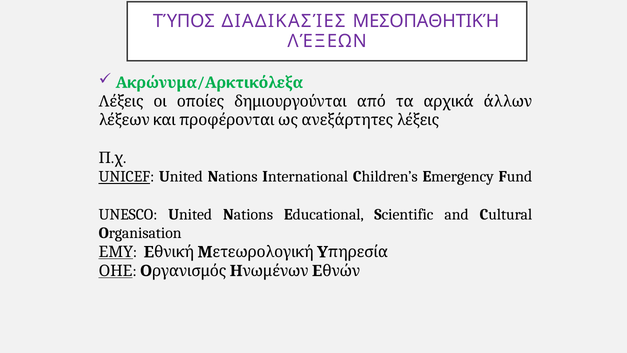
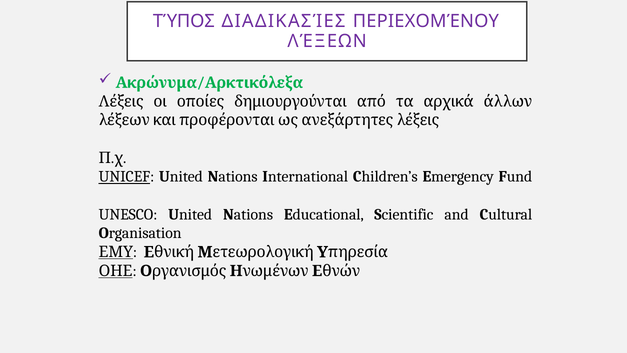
ΜΕΣΟΠΑΘΗΤΙΚΉ: ΜΕΣΟΠΑΘΗΤΙΚΉ -> ΠΕΡΙΕΧΟΜΈΝΟΥ (426, 21)
